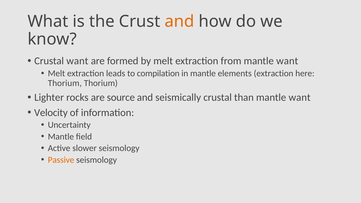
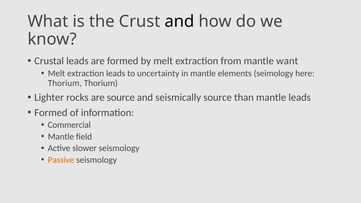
and colour: orange -> black (179, 21)
Crustal want: want -> leads (77, 61)
compilation: compilation -> uncertainty (158, 73)
elements extraction: extraction -> seimology (274, 73)
seismically crustal: crustal -> source (218, 97)
than mantle want: want -> leads (300, 97)
Velocity: Velocity -> Formed (51, 113)
Uncertainty: Uncertainty -> Commercial (69, 125)
